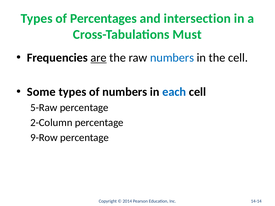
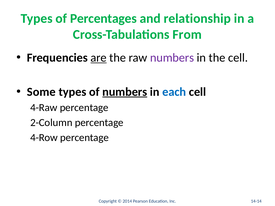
intersection: intersection -> relationship (197, 19)
Must: Must -> From (187, 35)
numbers colour: blue -> purple (172, 58)
numbers underline: none -> present (125, 92)
5-Raw: 5-Raw -> 4-Raw (44, 108)
9-Row: 9-Row -> 4-Row (44, 138)
